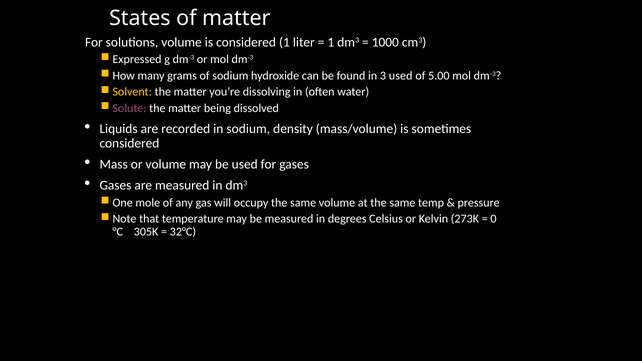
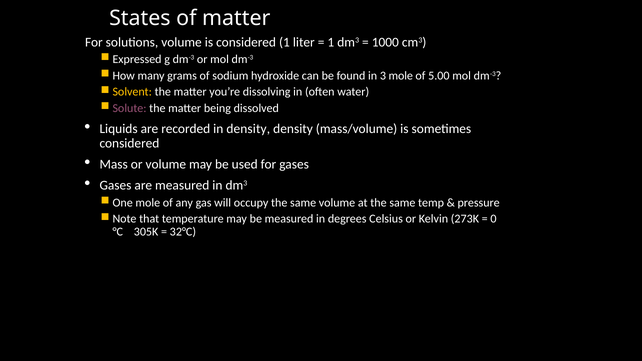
3 used: used -> mole (401, 76)
in sodium: sodium -> density (248, 129)
